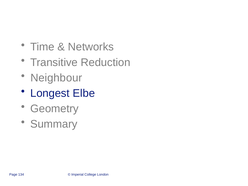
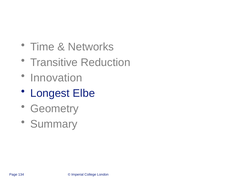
Neighbour: Neighbour -> Innovation (56, 78)
